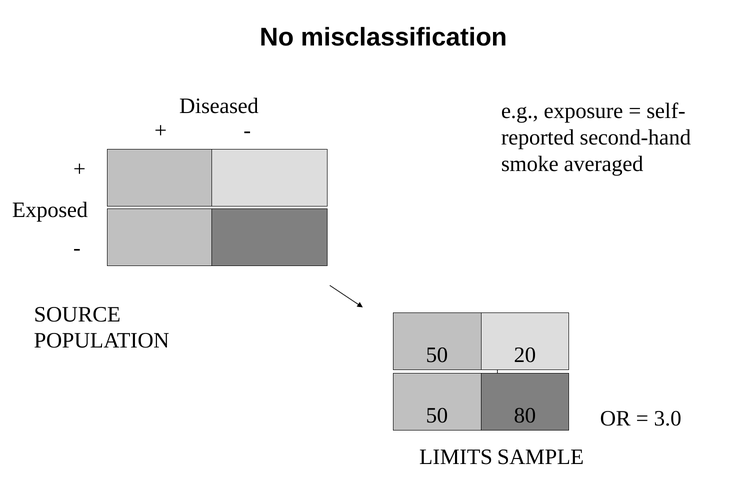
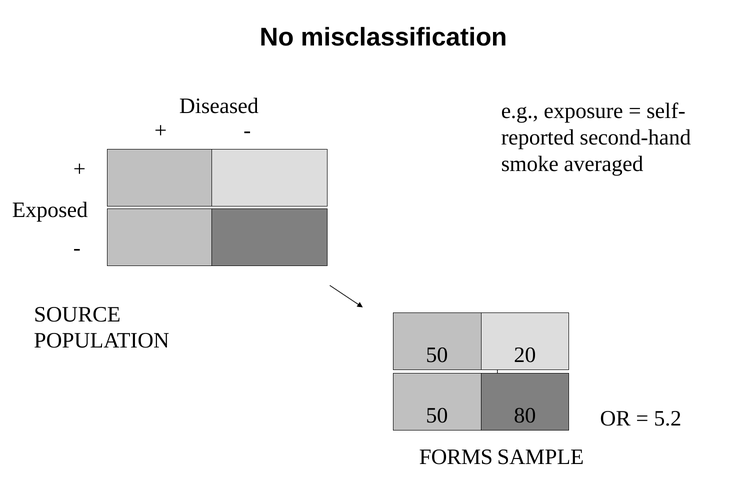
3.0: 3.0 -> 5.2 (668, 419)
LIMITS: LIMITS -> FORMS (456, 458)
